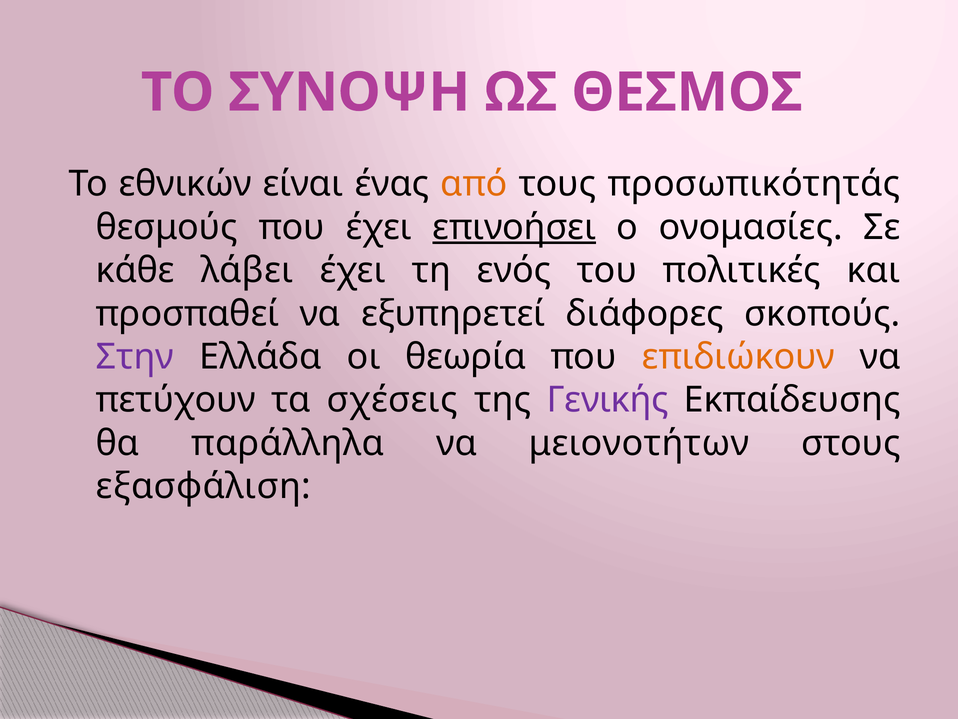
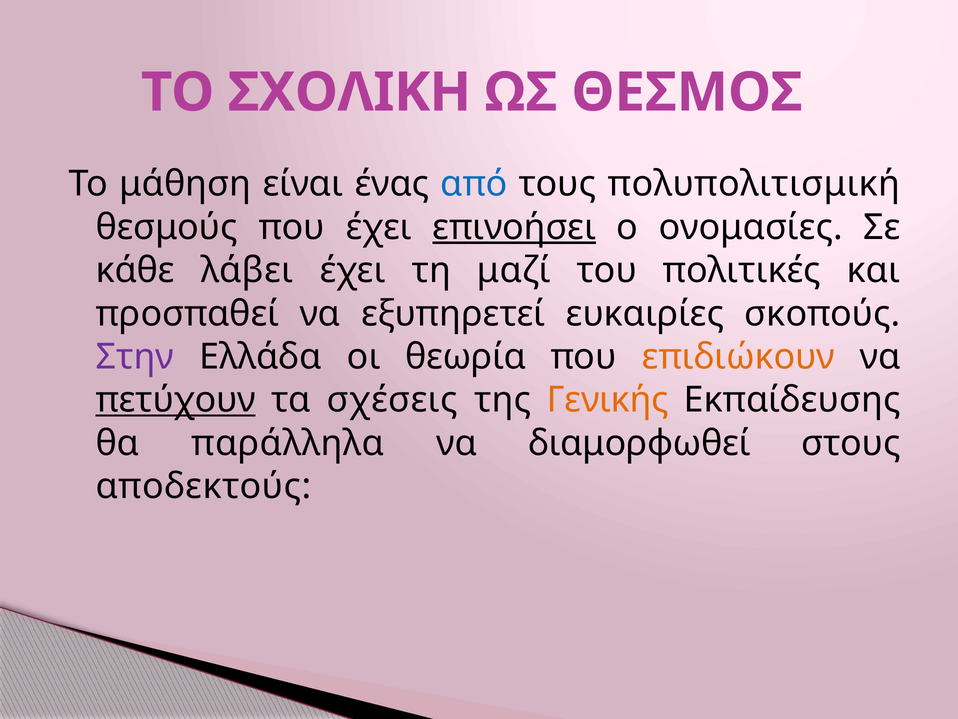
ΣΥΝΟΨΗ: ΣΥΝΟΨΗ -> ΣΧΟΛΙΚΗ (349, 92)
εθνικών: εθνικών -> μάθηση (185, 184)
από colour: orange -> blue (474, 184)
προσωπικότητάς: προσωπικότητάς -> πολυπολιτισμική (754, 184)
ενός: ενός -> μαζί (514, 270)
διάφορες: διάφορες -> ευκαιρίες (645, 313)
πετύχουν underline: none -> present (176, 400)
Γενικής colour: purple -> orange (608, 400)
μειονοτήτων: μειονοτήτων -> διαμορφωθεί (639, 443)
εξασφάλιση: εξασφάλιση -> αποδεκτούς (203, 486)
